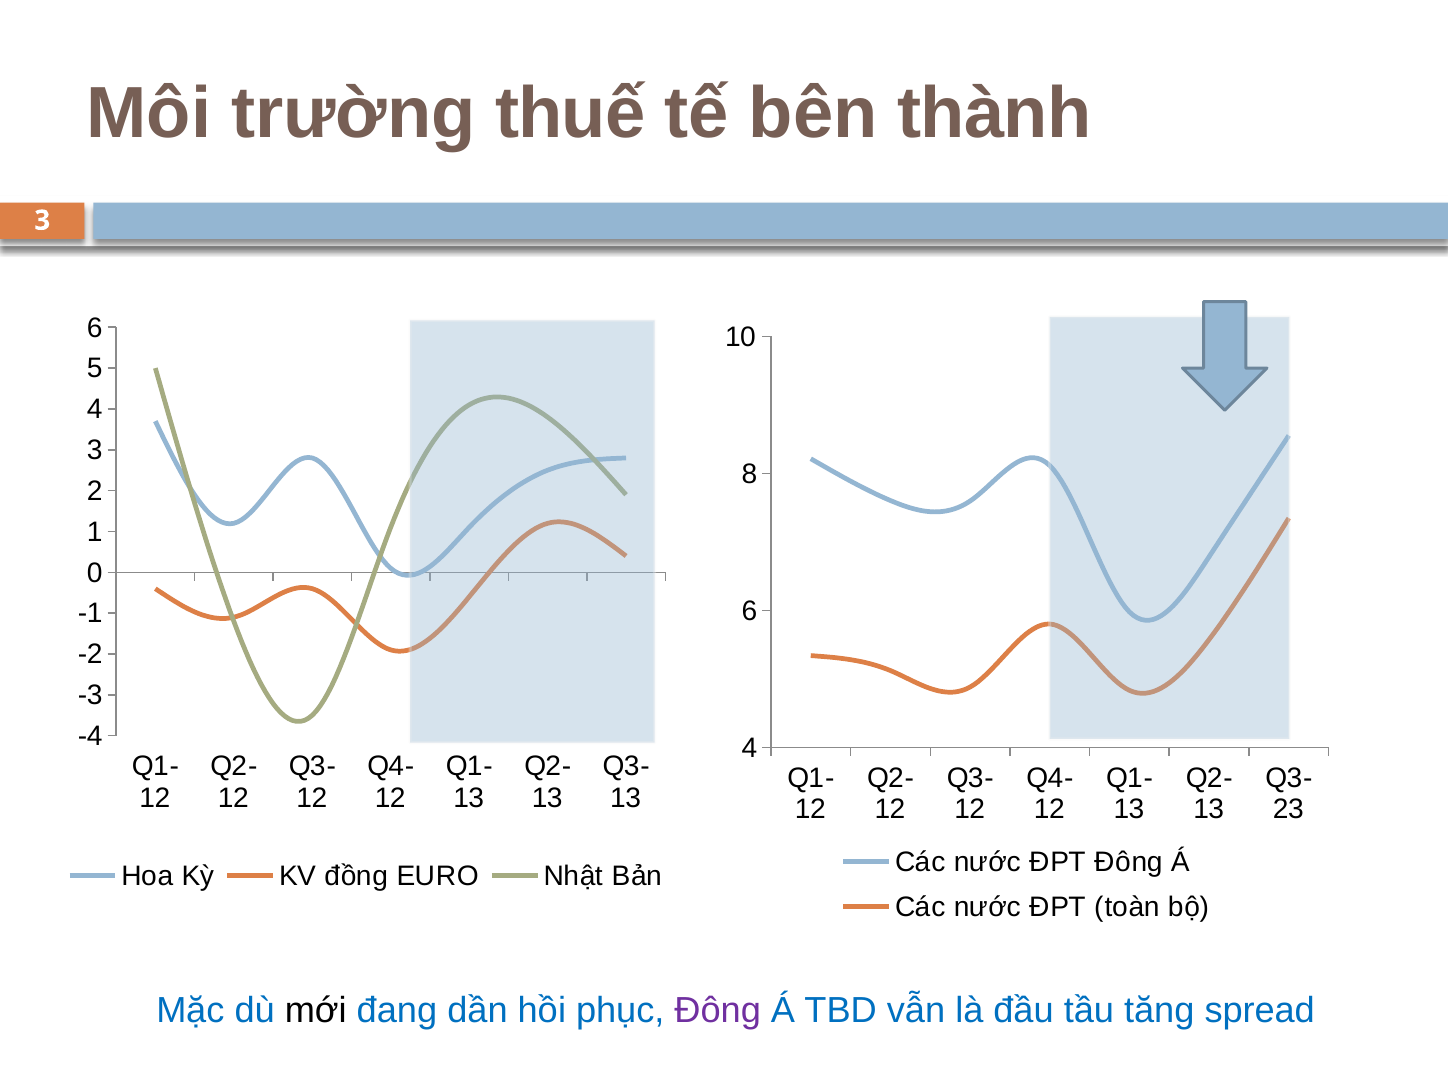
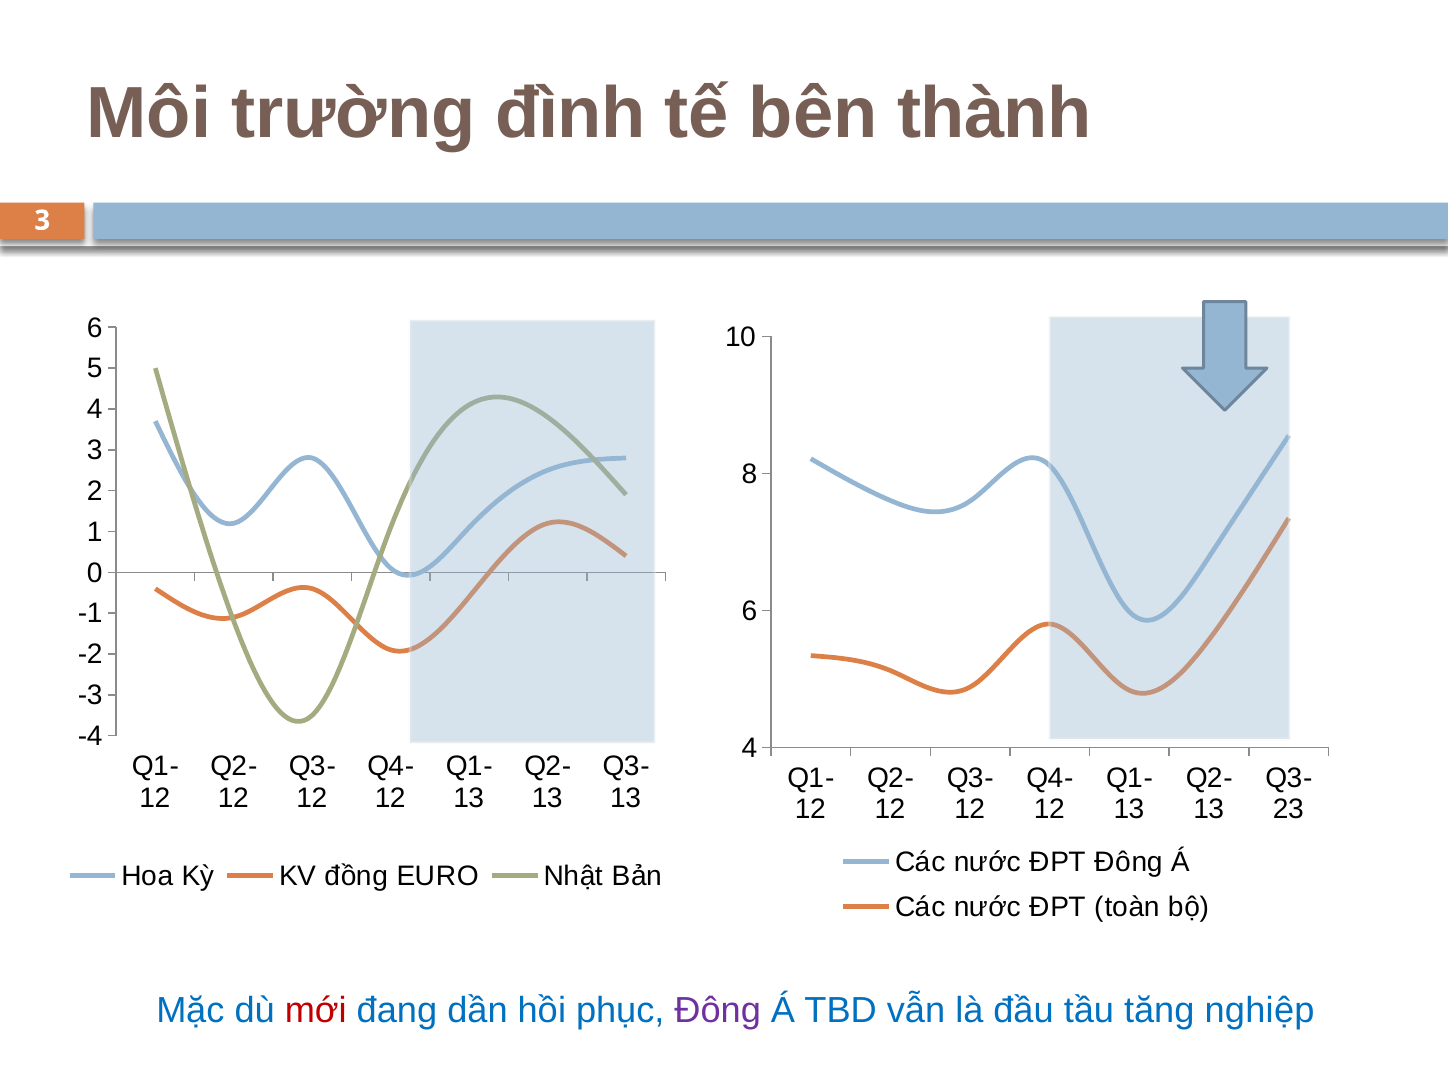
thuế: thuế -> đình (570, 114)
mới colour: black -> red (316, 1011)
spread: spread -> nghiệp (1260, 1011)
